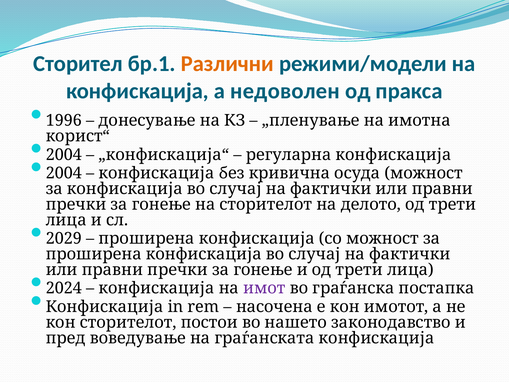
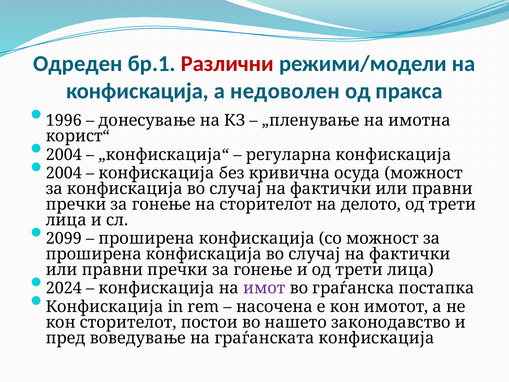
Сторител: Сторител -> Одреден (78, 64)
Различни colour: orange -> red (227, 64)
2029: 2029 -> 2099 (64, 238)
